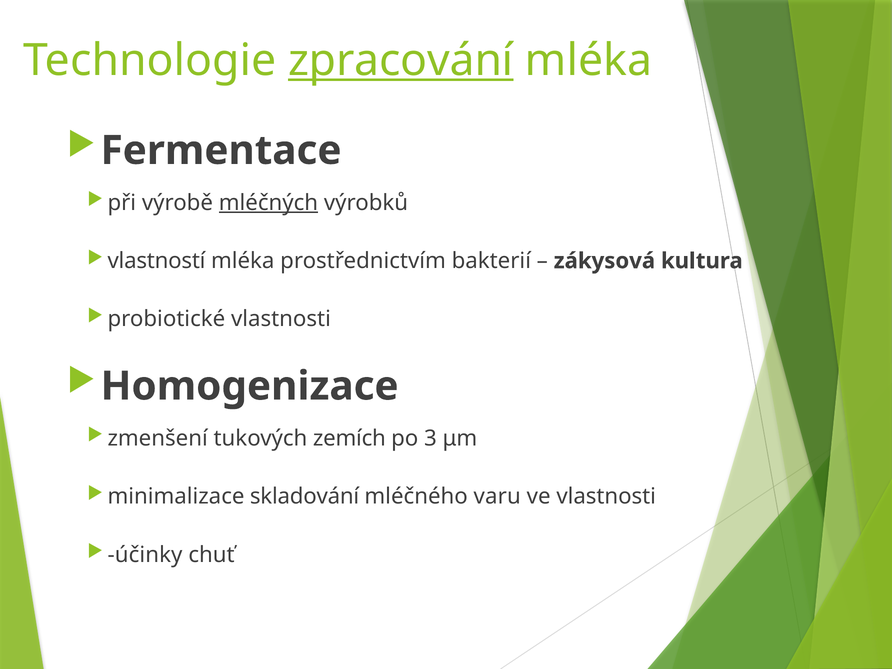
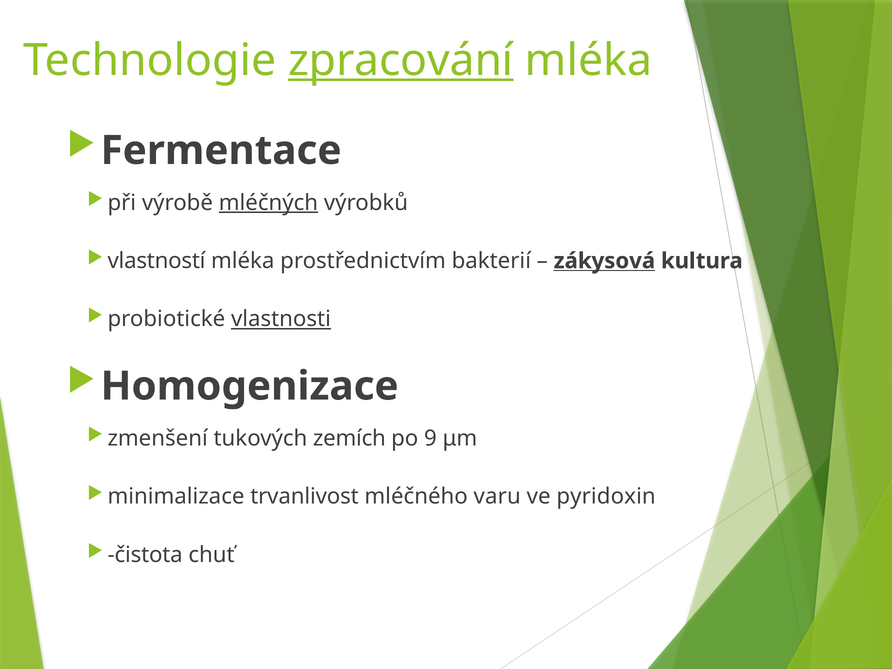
zákysová underline: none -> present (604, 261)
vlastnosti underline: none -> present (281, 319)
3: 3 -> 9 (430, 438)
skladování: skladování -> trvanlivost (305, 497)
ve vlastnosti: vlastnosti -> pyridoxin (606, 497)
účinky: účinky -> čistota (145, 555)
